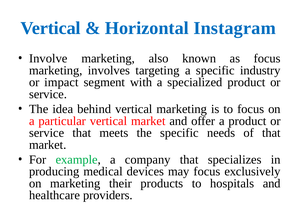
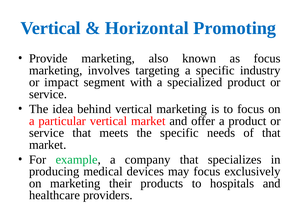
Instagram: Instagram -> Promoting (235, 28)
Involve: Involve -> Provide (48, 59)
